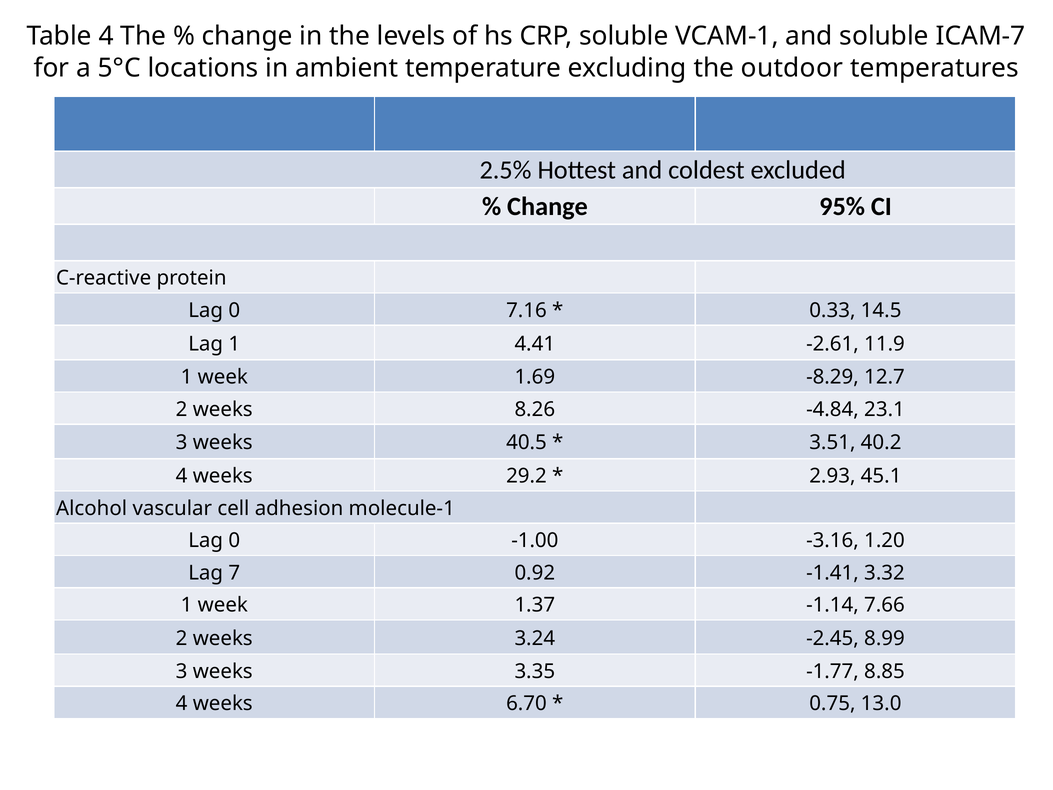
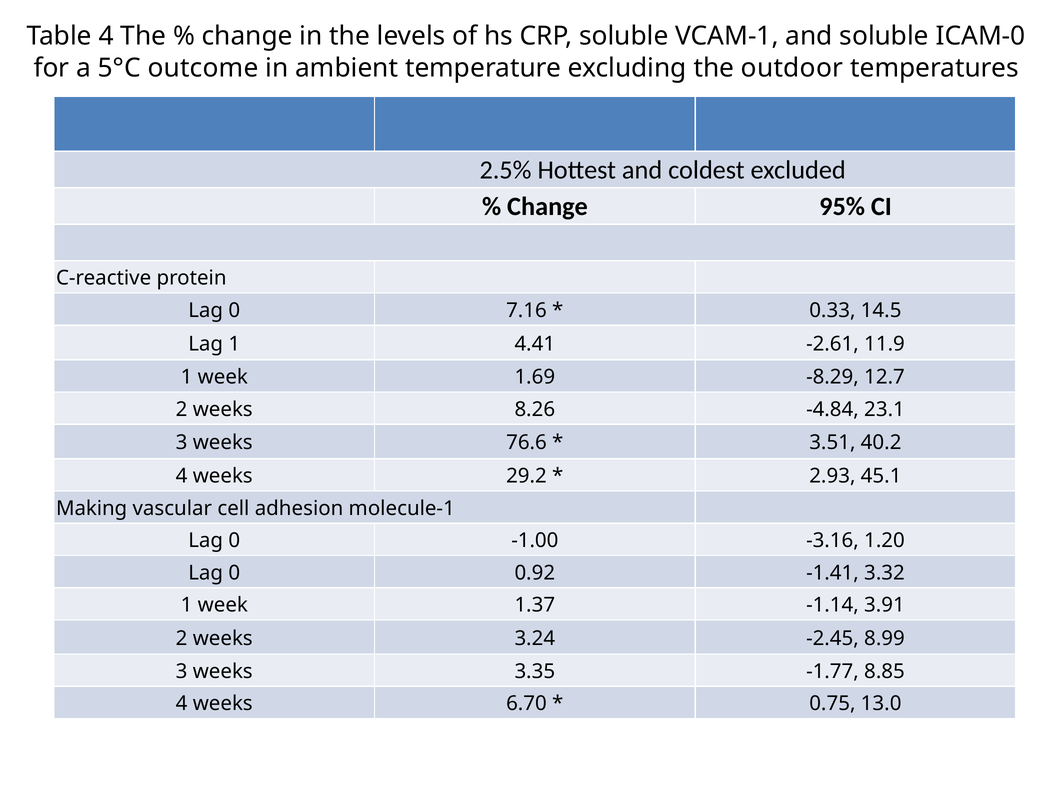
ICAM-7: ICAM-7 -> ICAM-0 (981, 36)
locations: locations -> outcome (203, 68)
40.5: 40.5 -> 76.6 (527, 443)
Alcohol: Alcohol -> Making (92, 508)
7: 7 -> 0 (234, 573)
7.66: 7.66 -> 3.91 (884, 605)
